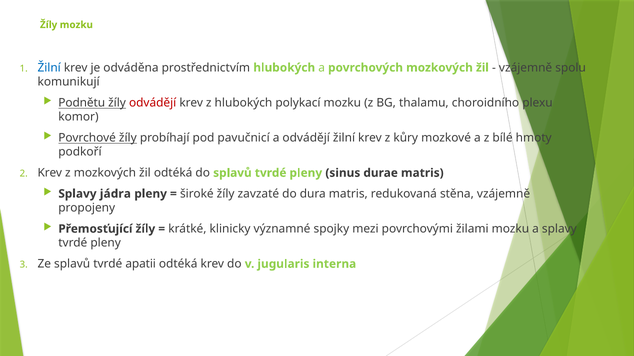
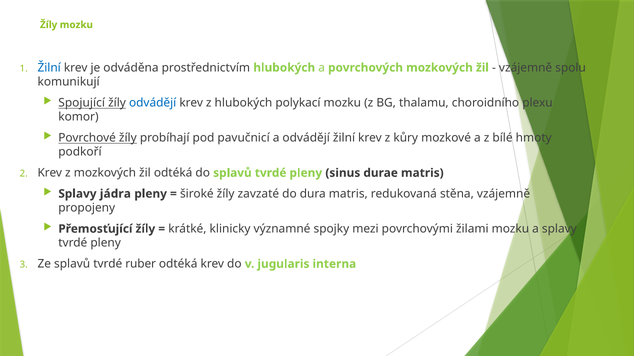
Podnětu: Podnětu -> Spojující (82, 103)
odvádějí colour: red -> blue (153, 103)
apatii: apatii -> ruber (141, 264)
